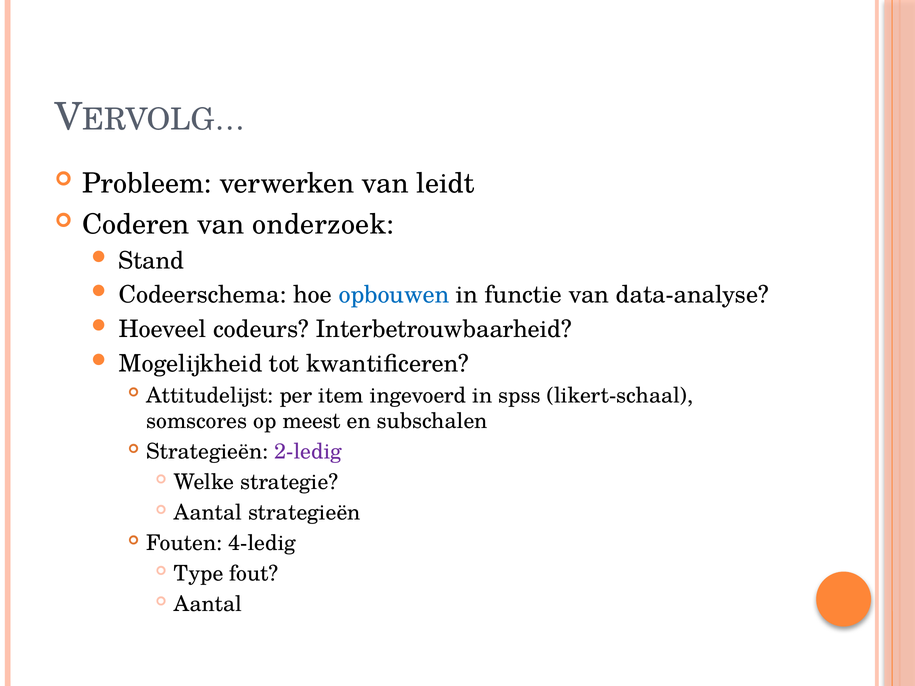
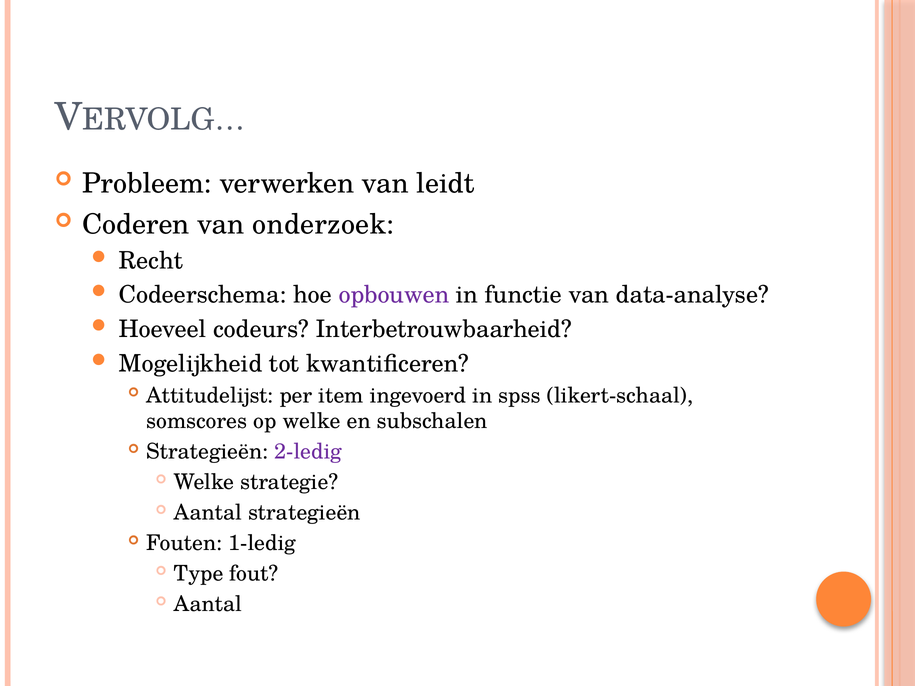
Stand: Stand -> Recht (151, 261)
opbouwen colour: blue -> purple (394, 295)
op meest: meest -> welke (312, 422)
4-ledig: 4-ledig -> 1-ledig (262, 544)
